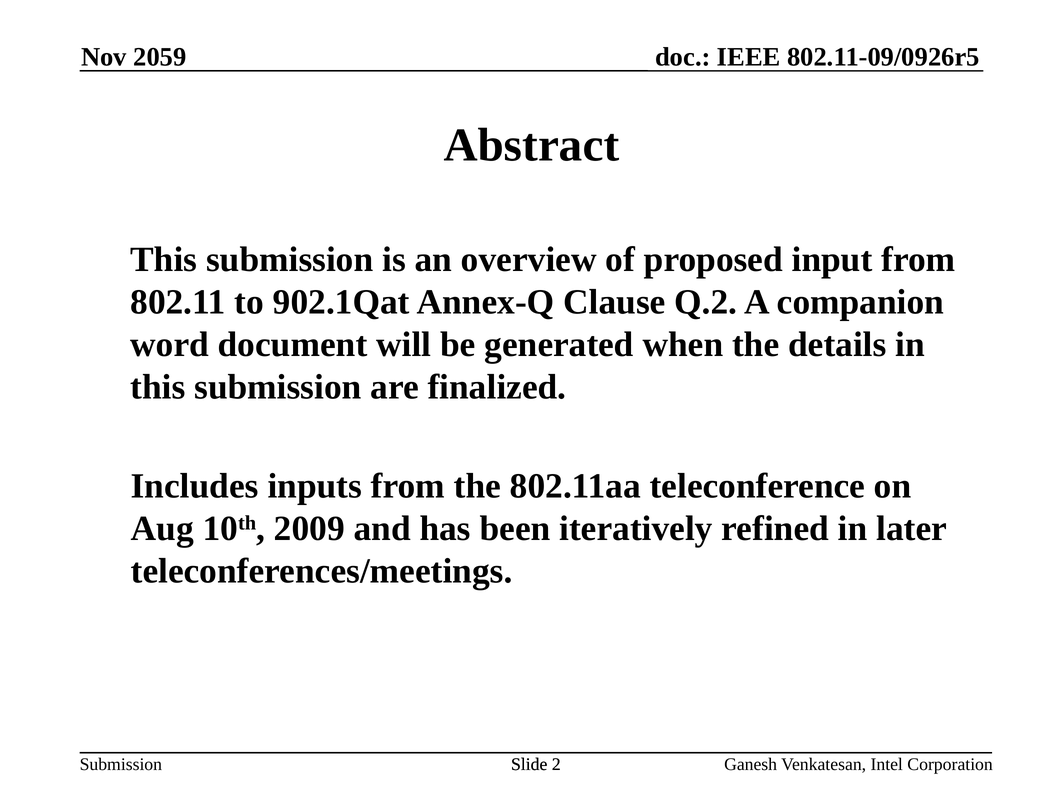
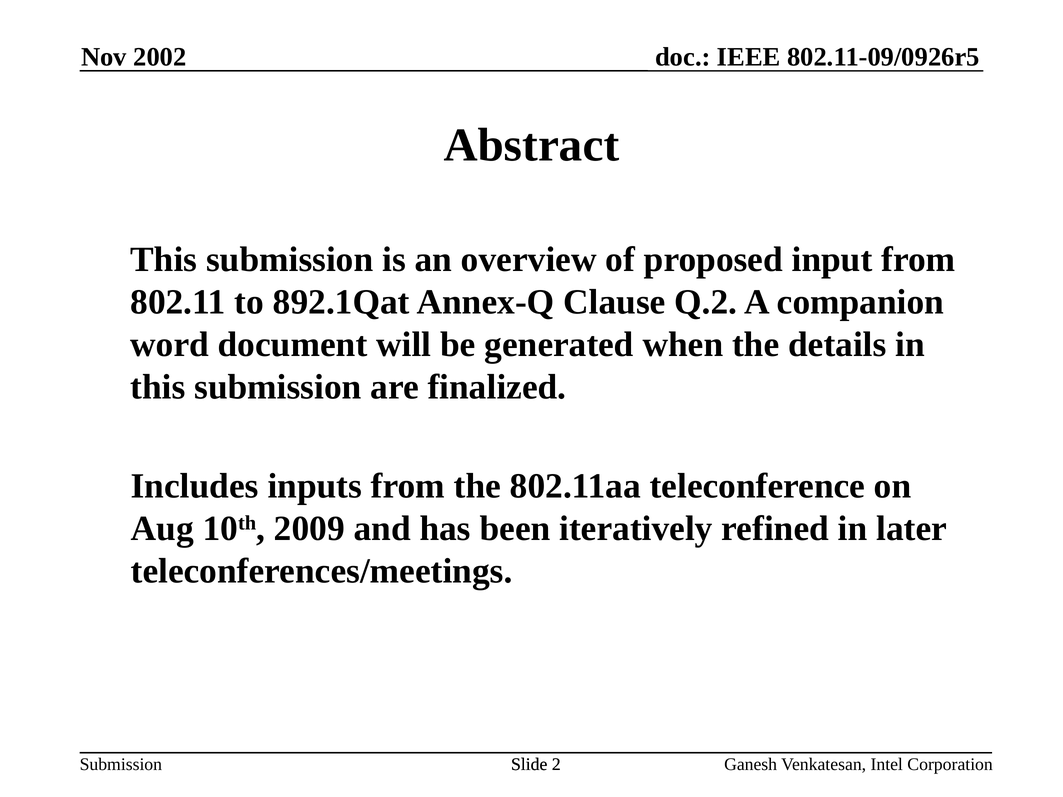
2059: 2059 -> 2002 (160, 57)
902.1Qat: 902.1Qat -> 892.1Qat (341, 302)
